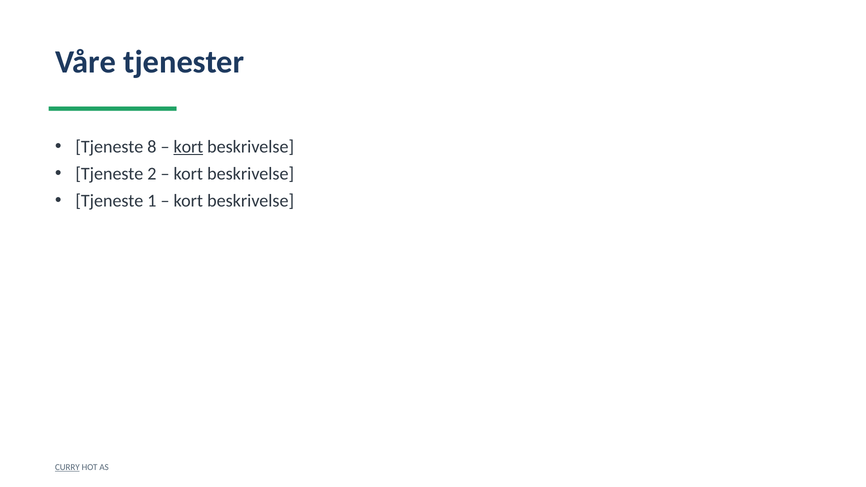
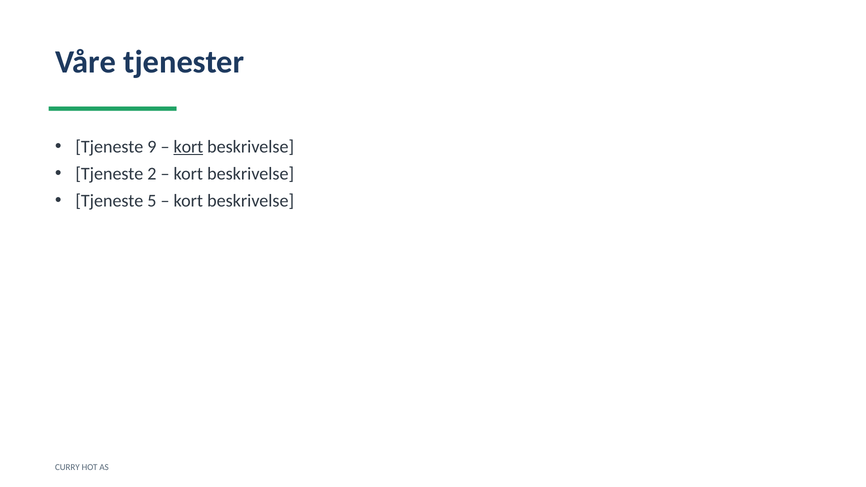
8: 8 -> 9 (152, 147)
1: 1 -> 5 (152, 201)
CURRY underline: present -> none (67, 467)
